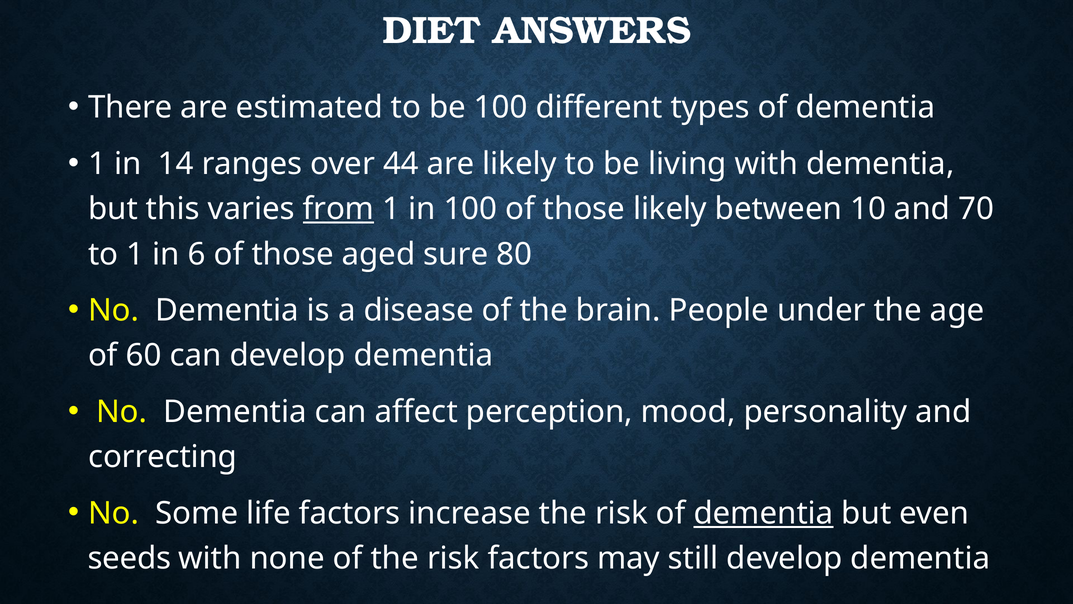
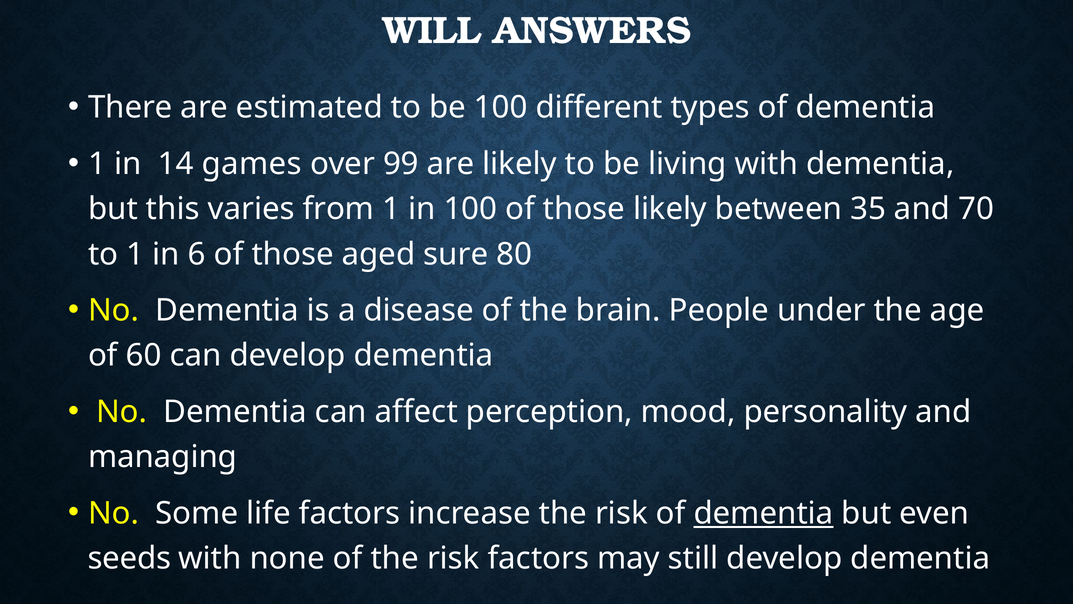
DIET: DIET -> WILL (432, 31)
ranges: ranges -> games (252, 164)
44: 44 -> 99 (401, 164)
from underline: present -> none (339, 209)
10: 10 -> 35 (868, 209)
correcting: correcting -> managing (163, 457)
